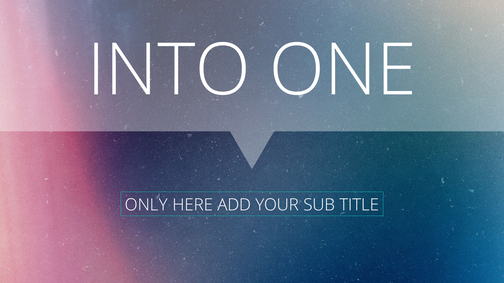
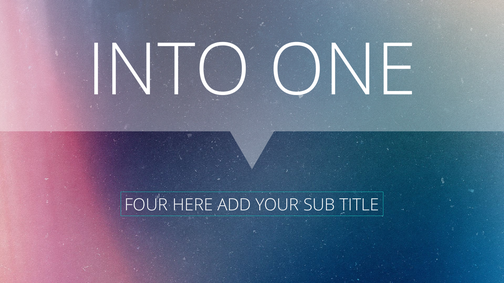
ONLY: ONLY -> FOUR (146, 205)
